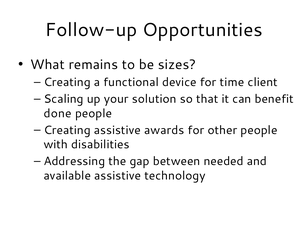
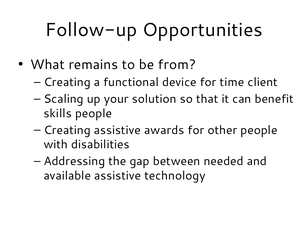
sizes: sizes -> from (177, 65)
done: done -> skills (58, 113)
